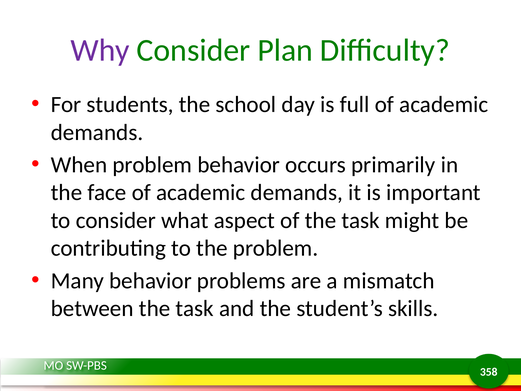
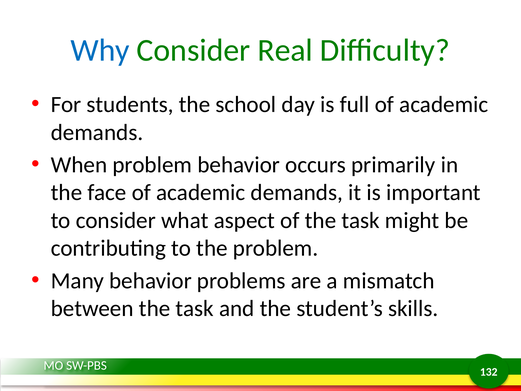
Why colour: purple -> blue (100, 50)
Plan: Plan -> Real (285, 50)
358: 358 -> 132 (489, 372)
